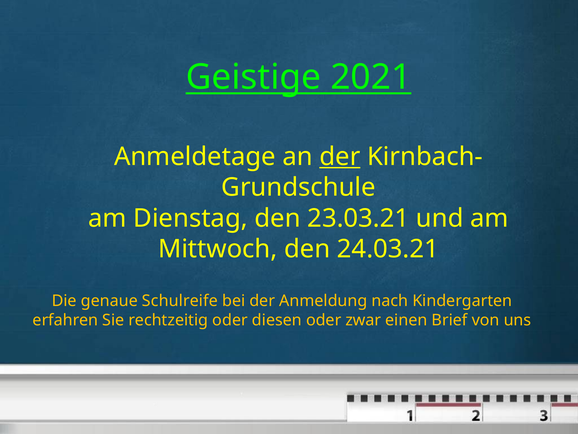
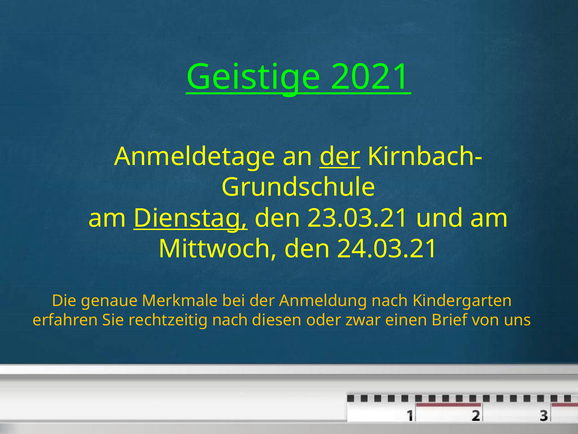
Dienstag underline: none -> present (191, 218)
Schulreife: Schulreife -> Merkmale (180, 300)
rechtzeitig oder: oder -> nach (230, 320)
